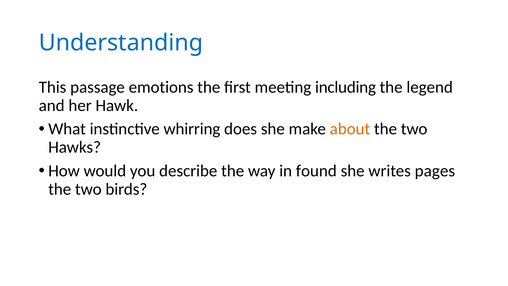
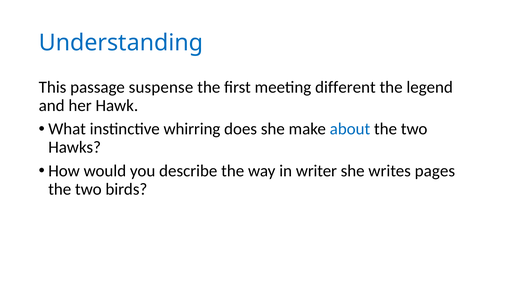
emotions: emotions -> suspense (161, 87)
including: including -> different (345, 87)
about colour: orange -> blue (350, 129)
found: found -> writer (316, 171)
